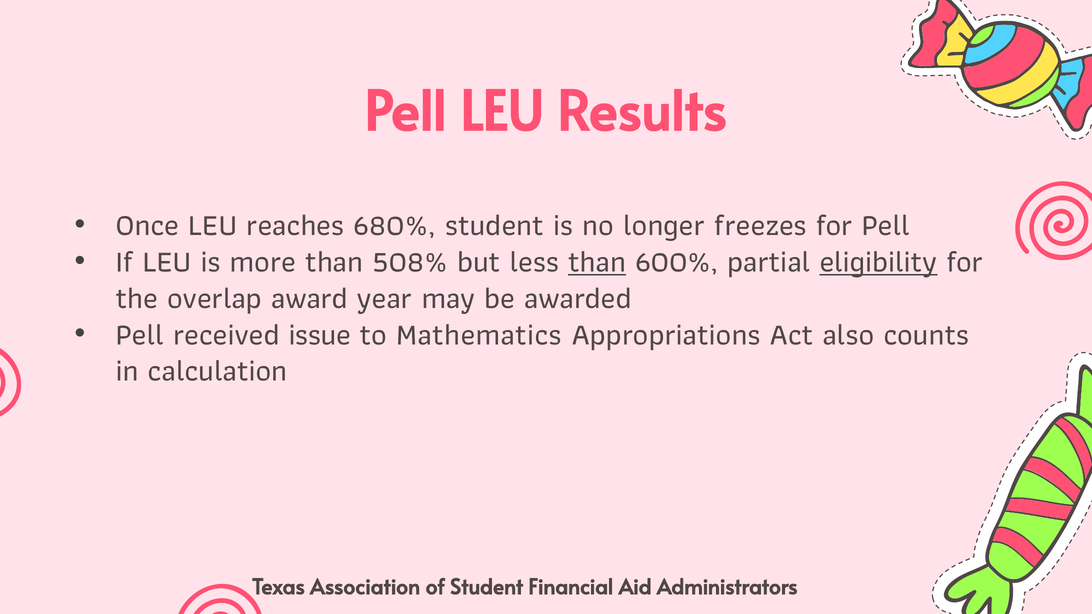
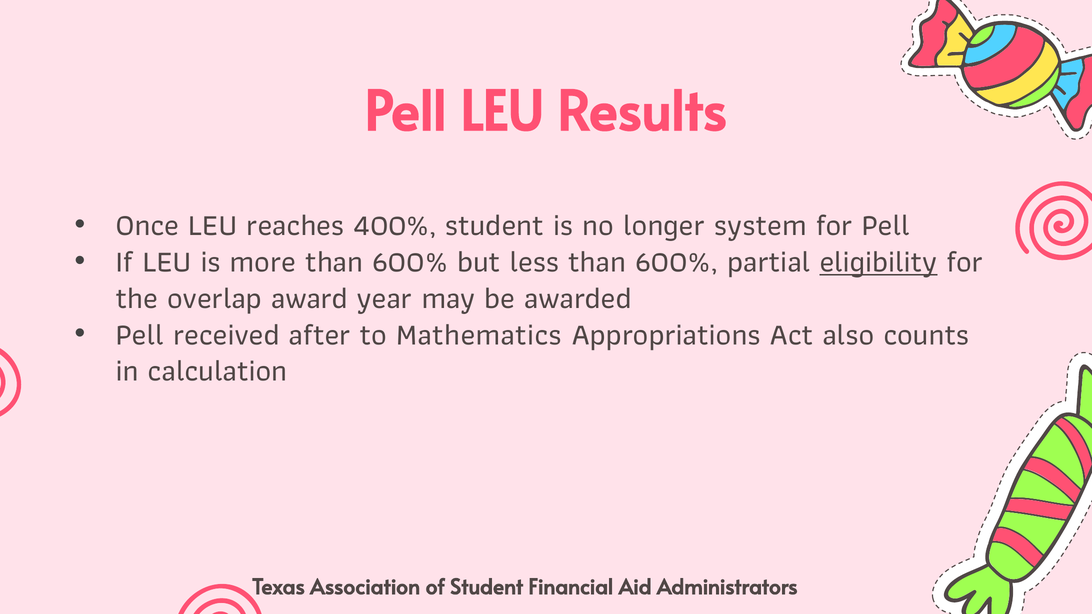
680%: 680% -> 400% (395, 225)
freezes: freezes -> system (761, 225)
more than 508%: 508% -> 600% (410, 262)
than underline: present -> none (597, 262)
issue: issue -> after (320, 335)
